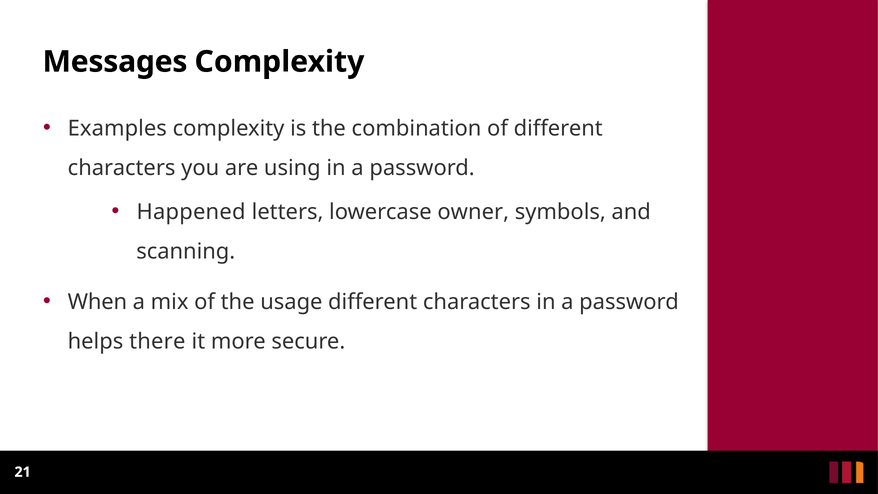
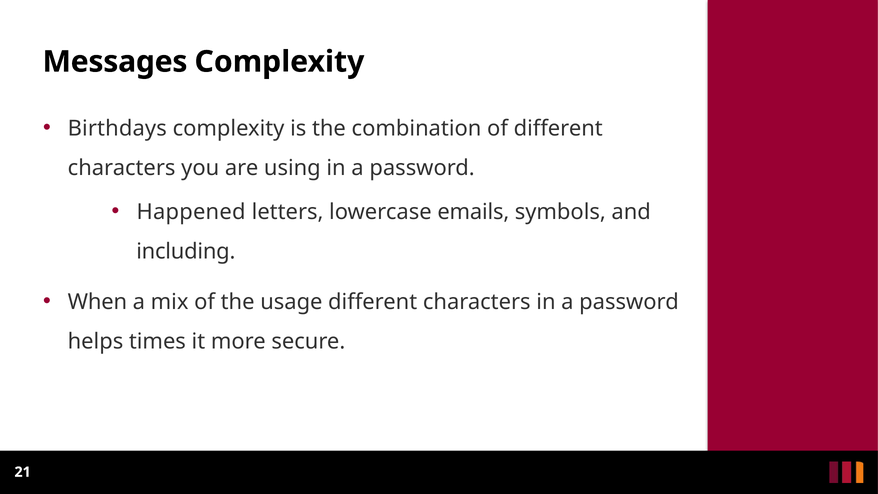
Examples: Examples -> Birthdays (117, 128)
owner: owner -> emails (473, 212)
scanning: scanning -> including (186, 251)
there: there -> times (157, 341)
